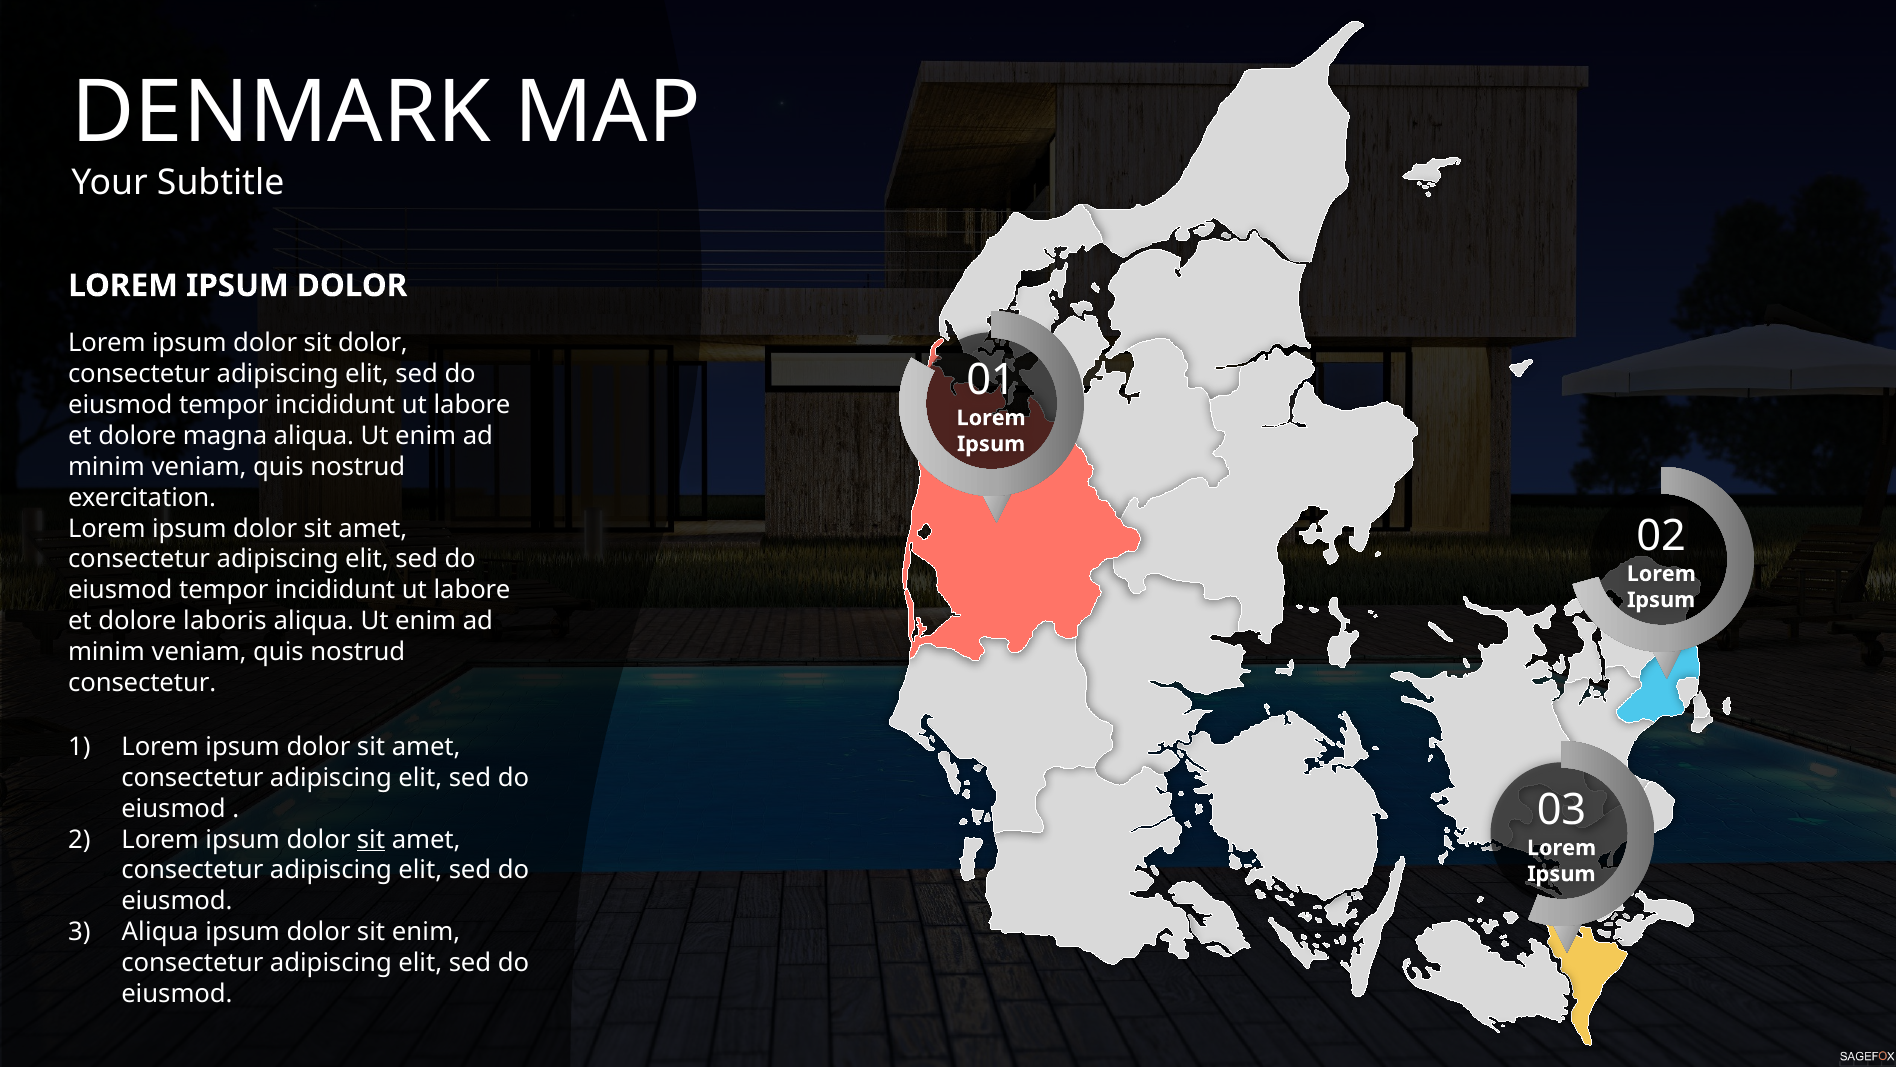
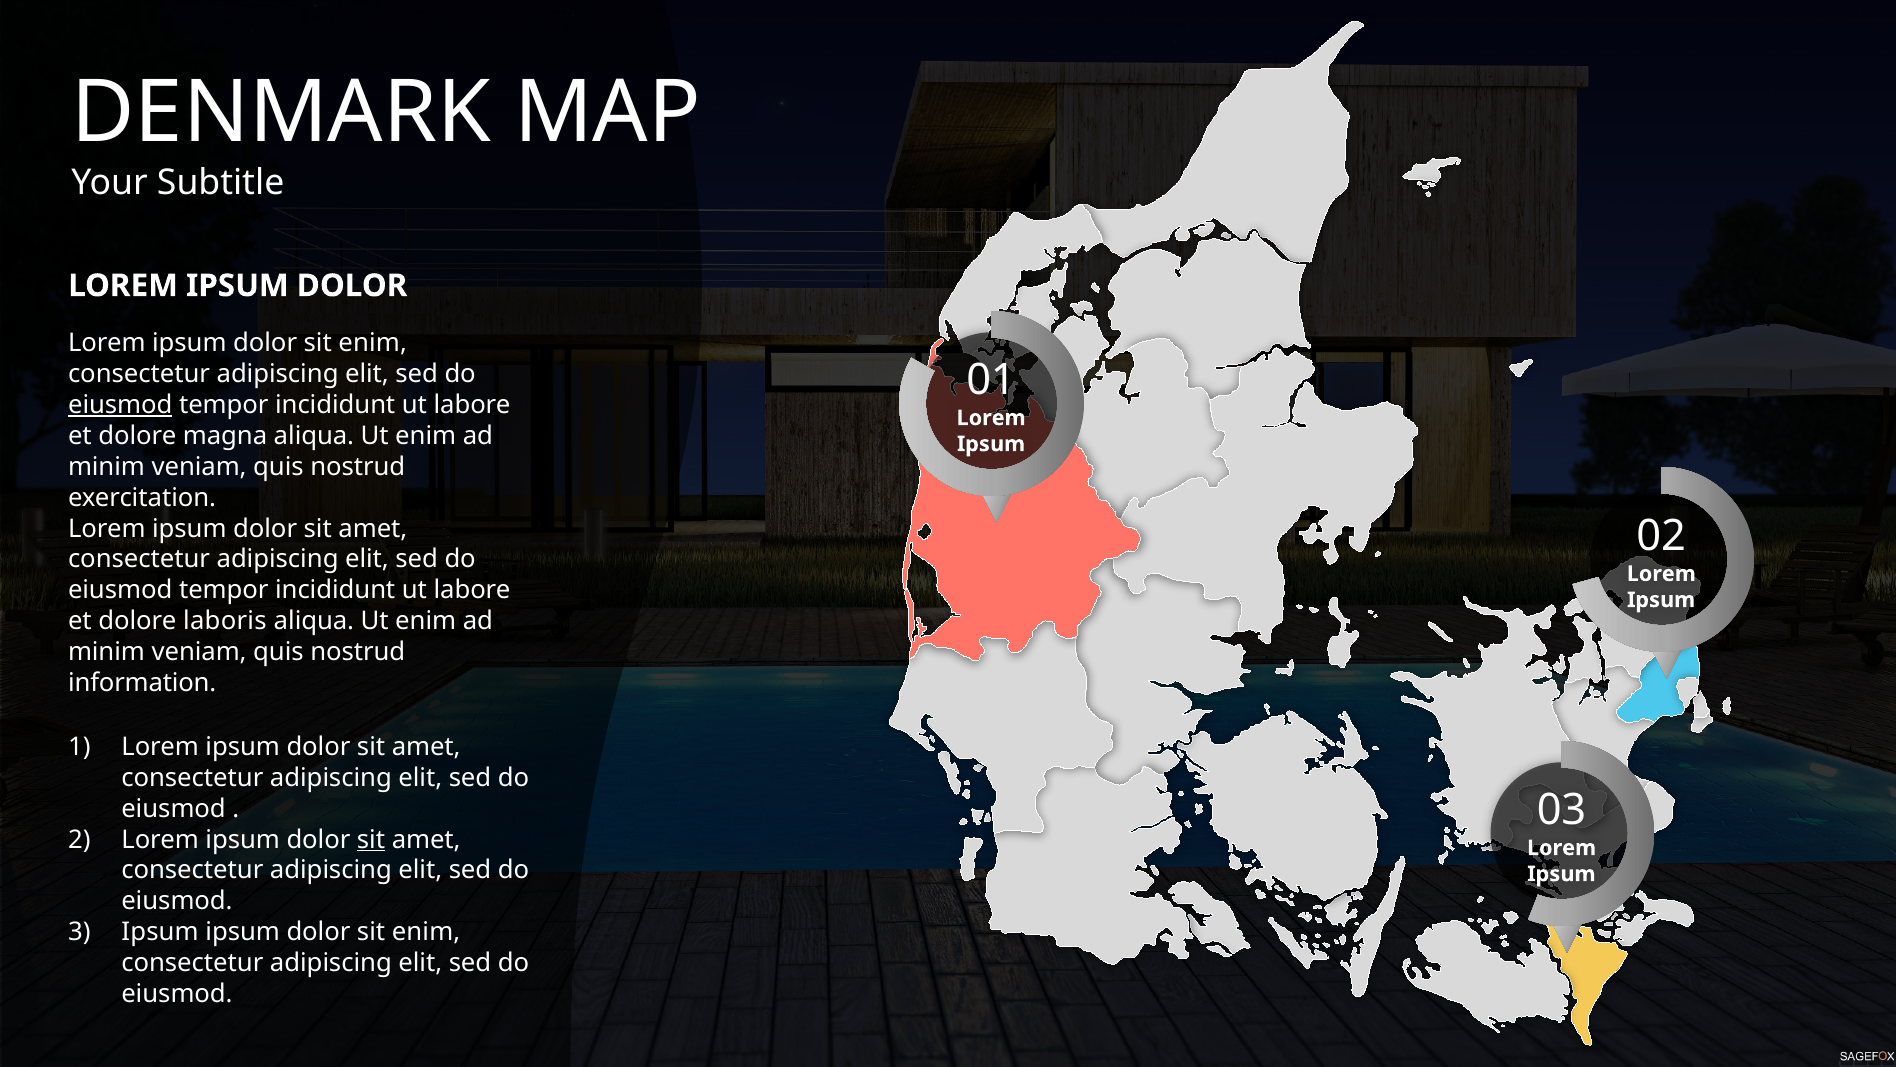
dolor: dolor -> enim (373, 343)
eiusmod underline: none -> present (120, 405)
consectetur: consectetur -> information (142, 683)
Aliqua: Aliqua -> Ipsum (160, 932)
